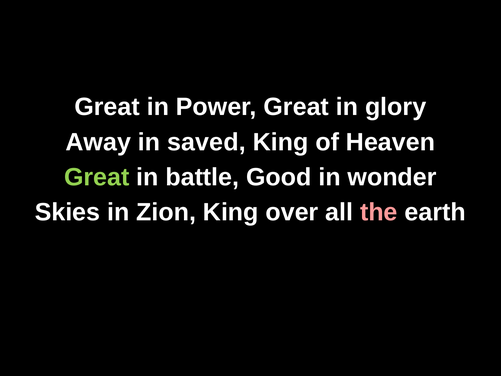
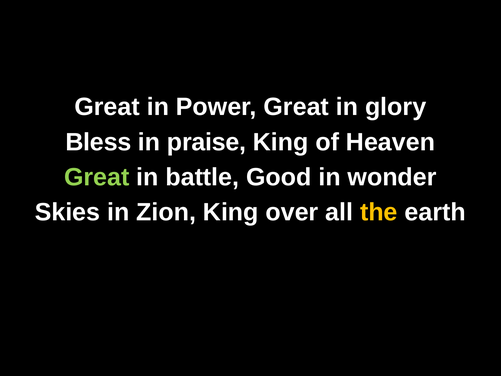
Away: Away -> Bless (98, 142)
saved: saved -> praise (207, 142)
the colour: pink -> yellow (379, 212)
